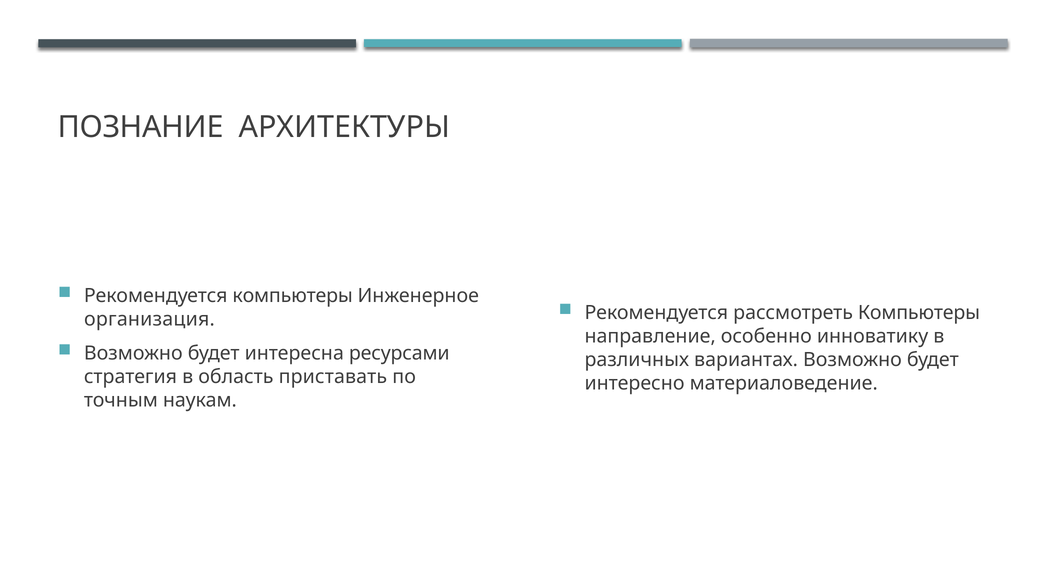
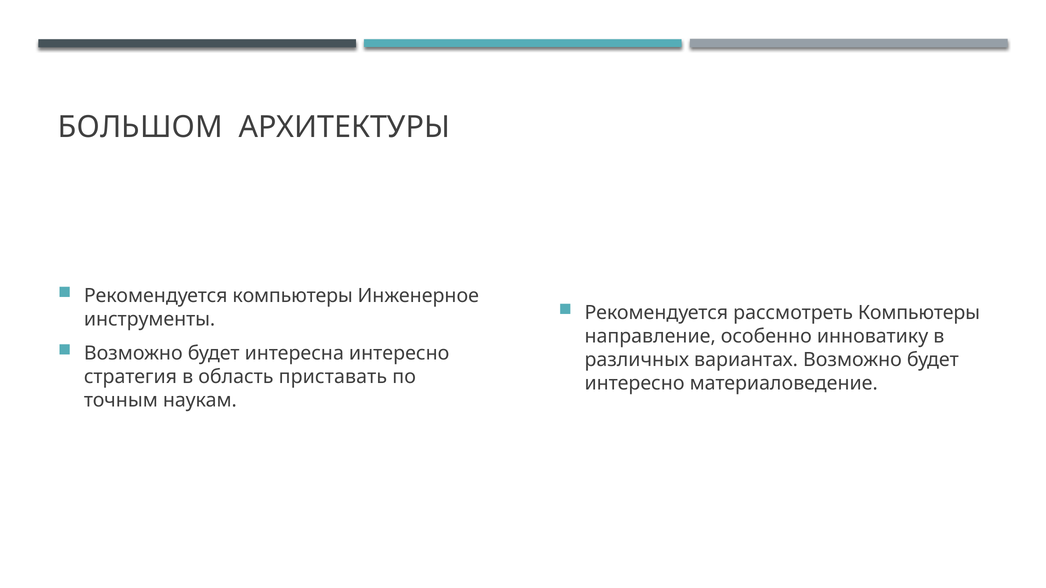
ПОЗНАНИЕ: ПОЗНАНИЕ -> БОЛЬШОМ (140, 127)
организация: организация -> инструменты (150, 320)
интересна ресурсами: ресурсами -> интересно (399, 354)
